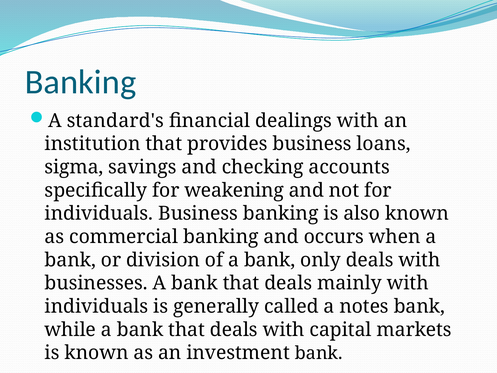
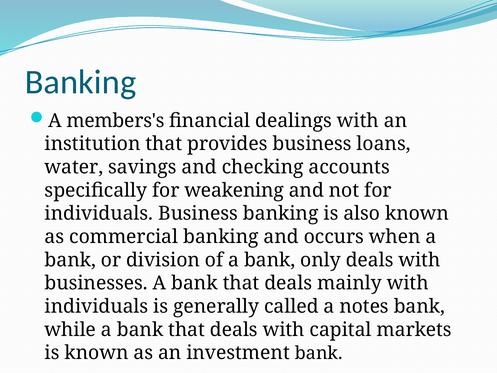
standard's: standard's -> members's (116, 121)
sigma: sigma -> water (74, 167)
